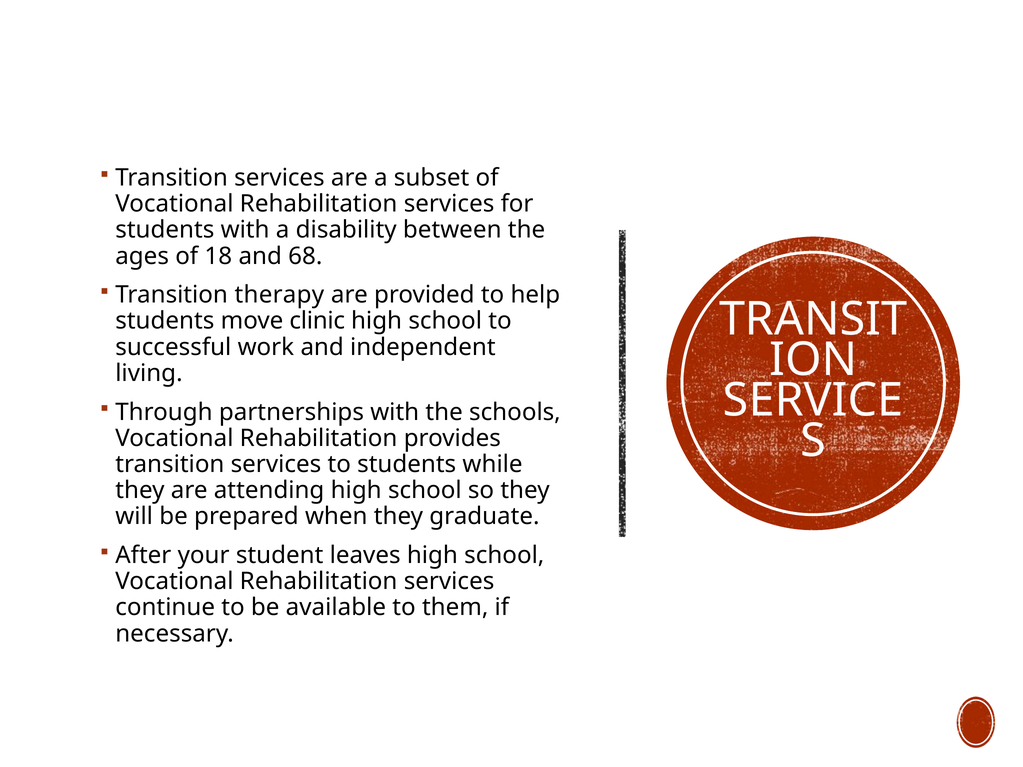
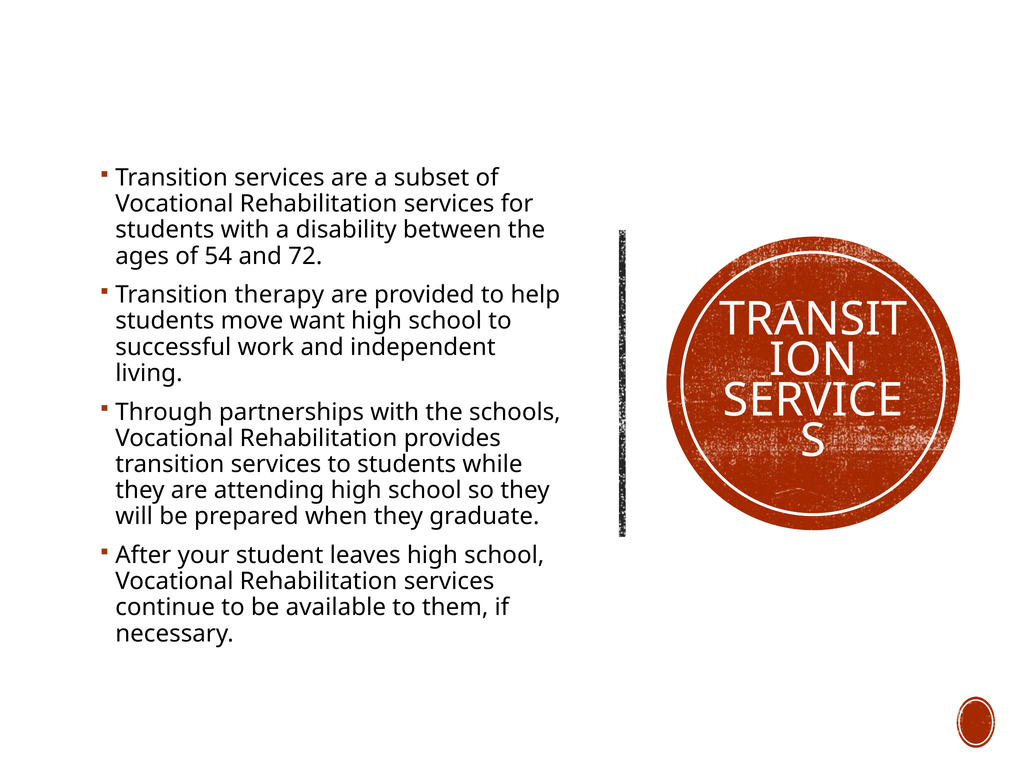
18: 18 -> 54 (218, 256)
68: 68 -> 72 (305, 256)
clinic: clinic -> want (317, 321)
